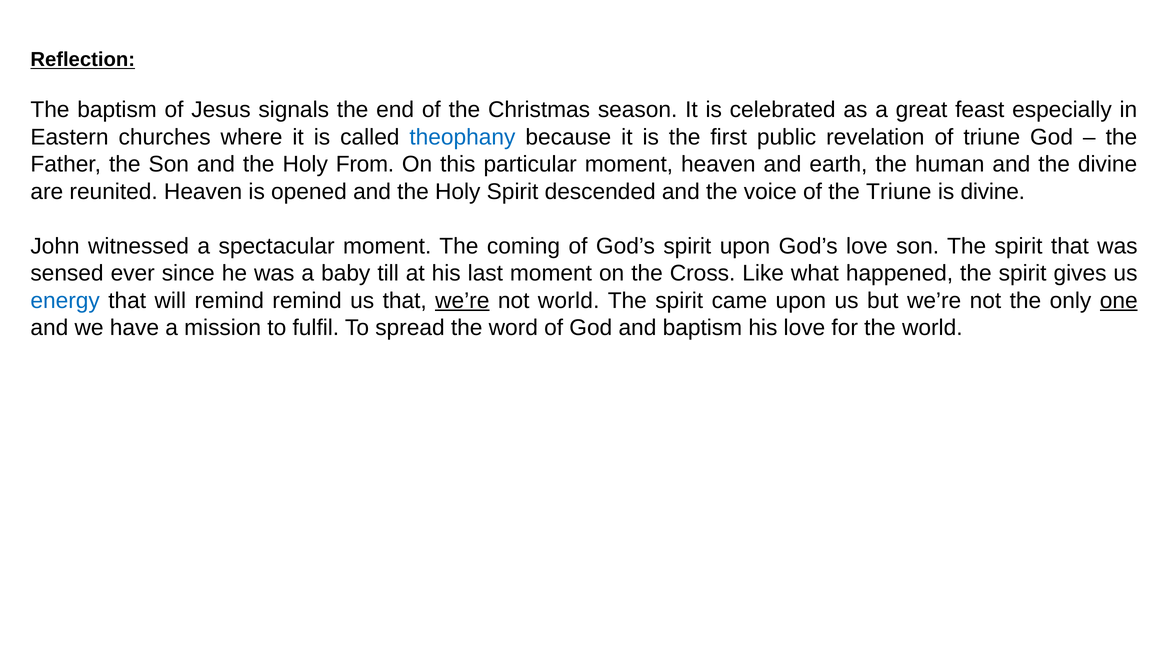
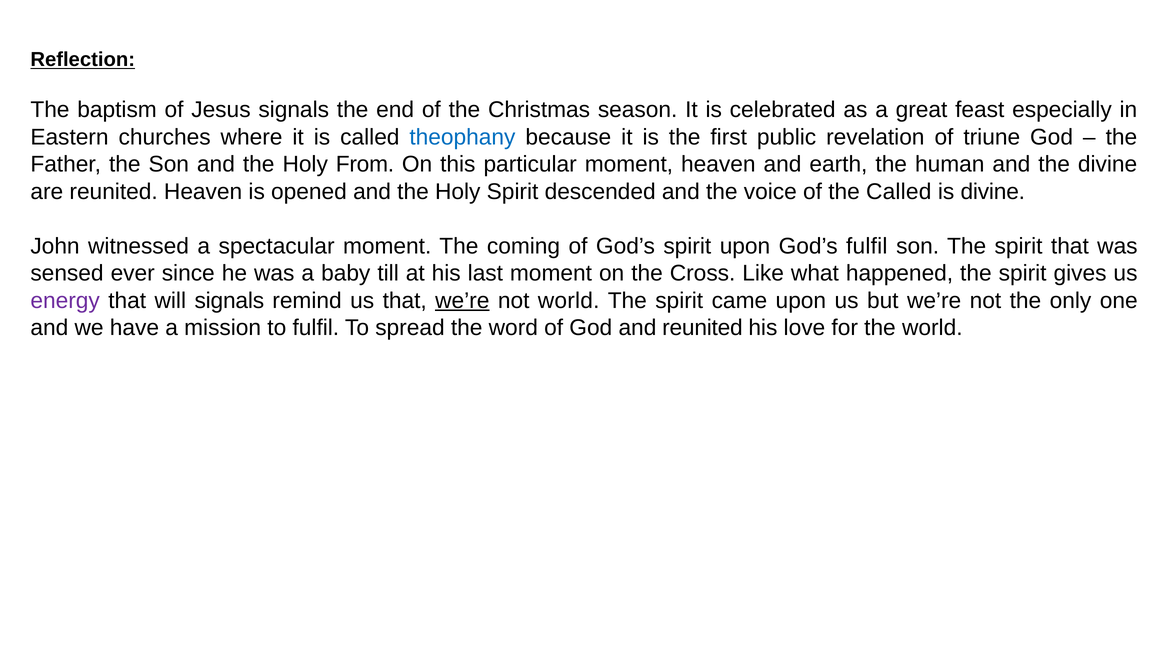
the Triune: Triune -> Called (899, 192)
God’s love: love -> fulfil (867, 246)
energy colour: blue -> purple (65, 301)
will remind: remind -> signals (229, 301)
one underline: present -> none (1119, 301)
and baptism: baptism -> reunited (702, 328)
